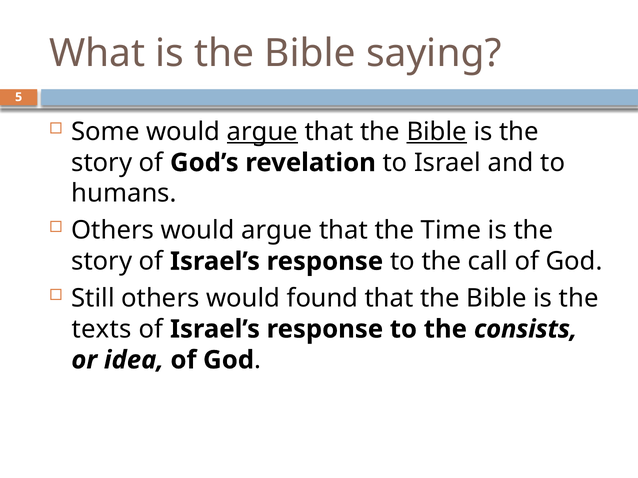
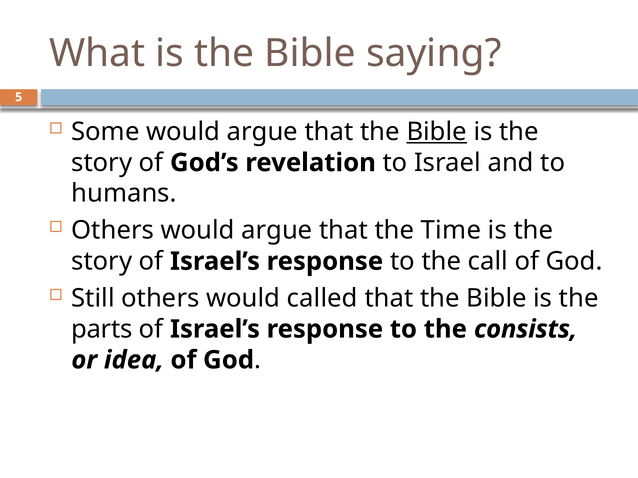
argue underline: present -> none (262, 132)
found: found -> called (322, 299)
texts: texts -> parts (102, 329)
